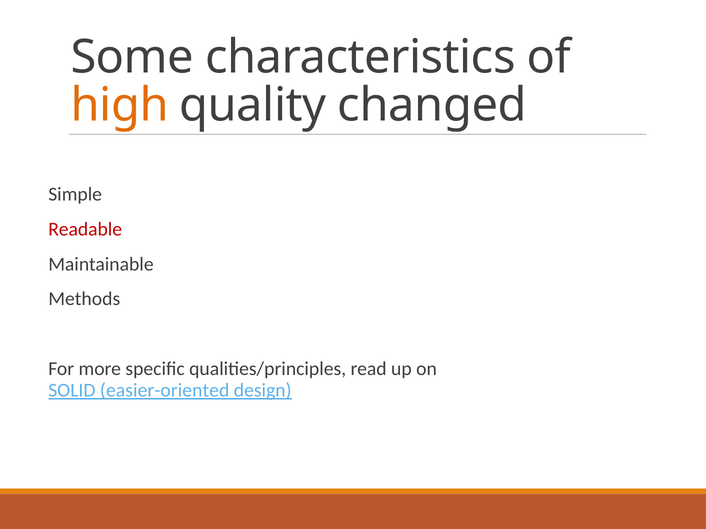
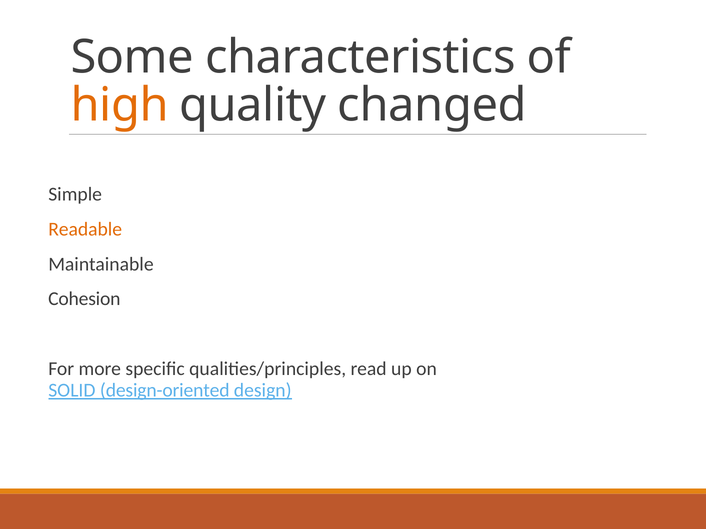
Readable colour: red -> orange (85, 229)
Methods: Methods -> Cohesion (84, 299)
easier-oriented: easier-oriented -> design-oriented (165, 391)
